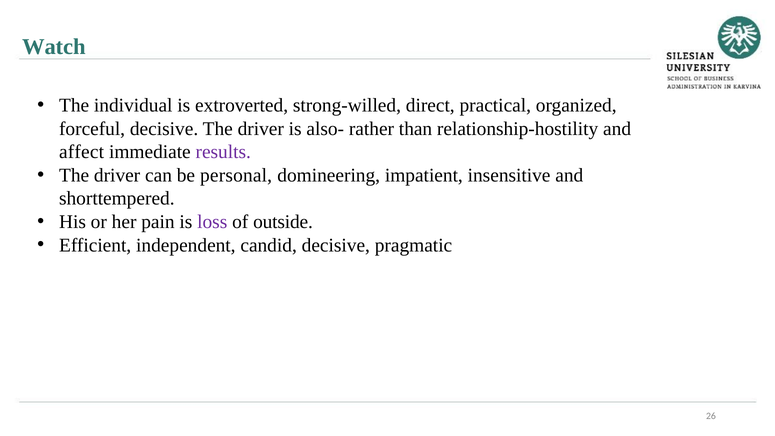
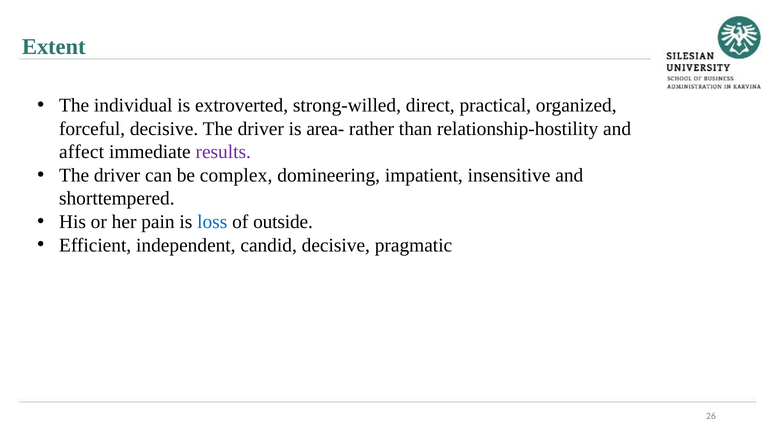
Watch: Watch -> Extent (54, 47)
also-: also- -> area- (325, 129)
personal: personal -> complex (236, 175)
loss colour: purple -> blue (212, 222)
